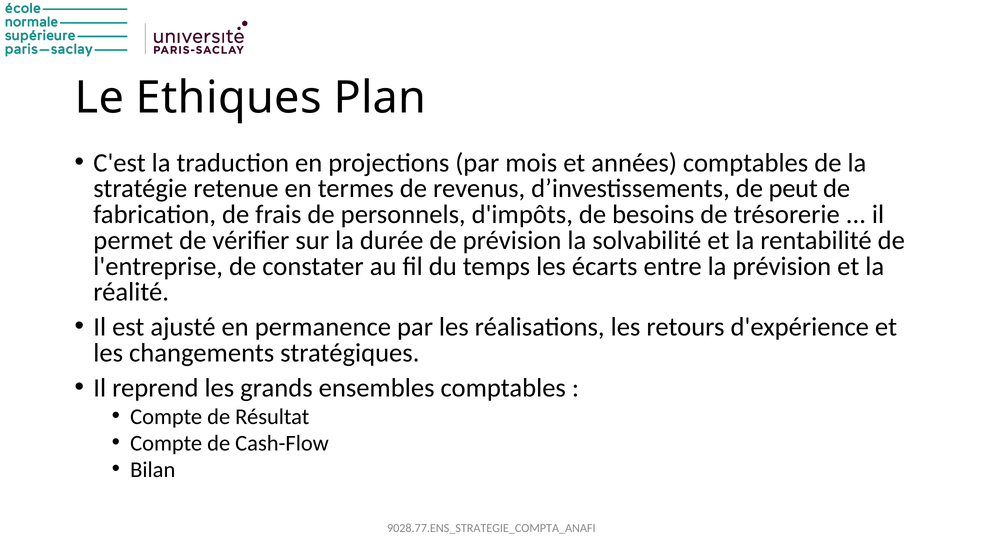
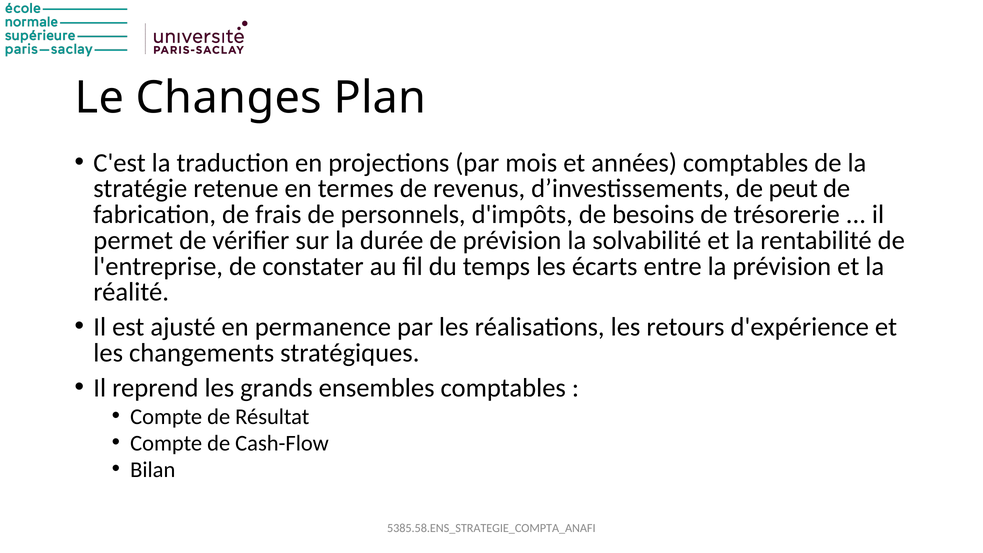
Ethiques: Ethiques -> Changes (229, 98)
9028.77.ENS_STRATEGIE_COMPTA_ANAFI: 9028.77.ENS_STRATEGIE_COMPTA_ANAFI -> 5385.58.ENS_STRATEGIE_COMPTA_ANAFI (491, 528)
